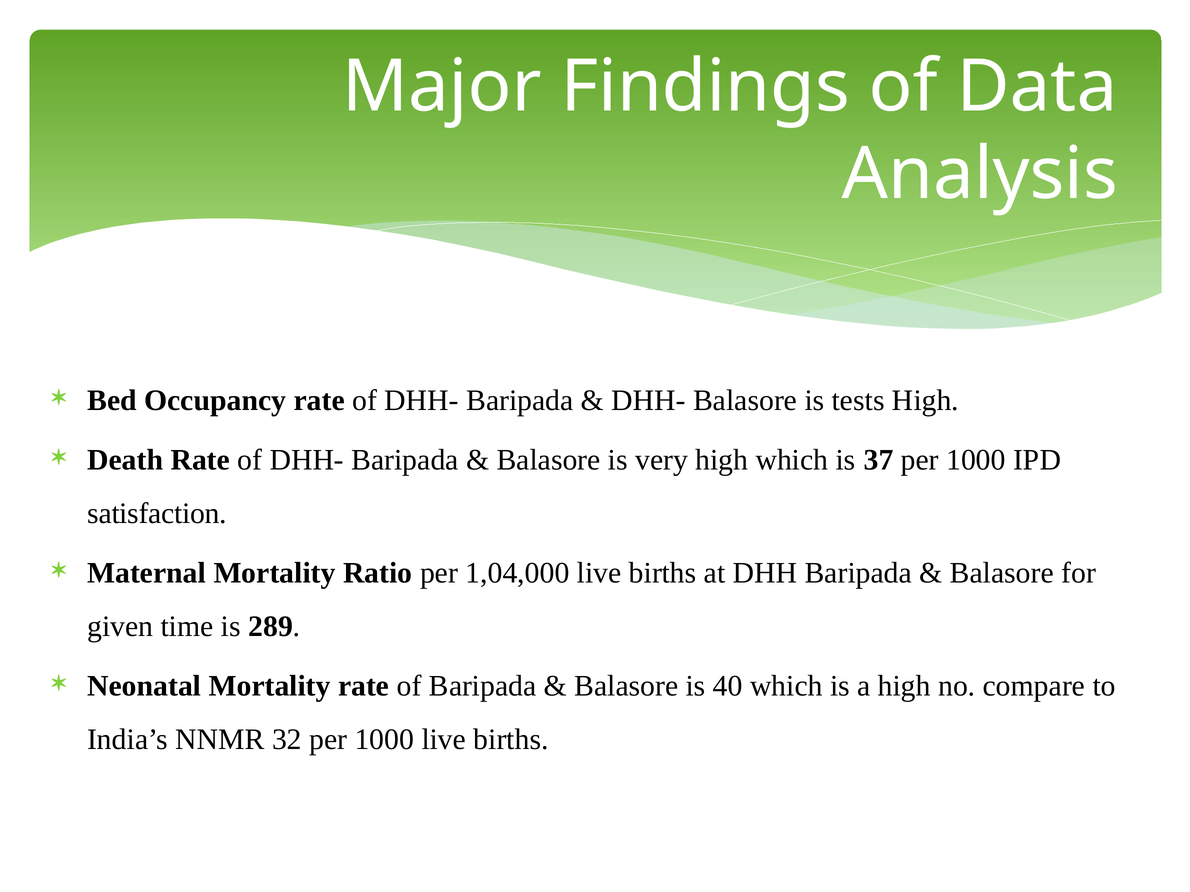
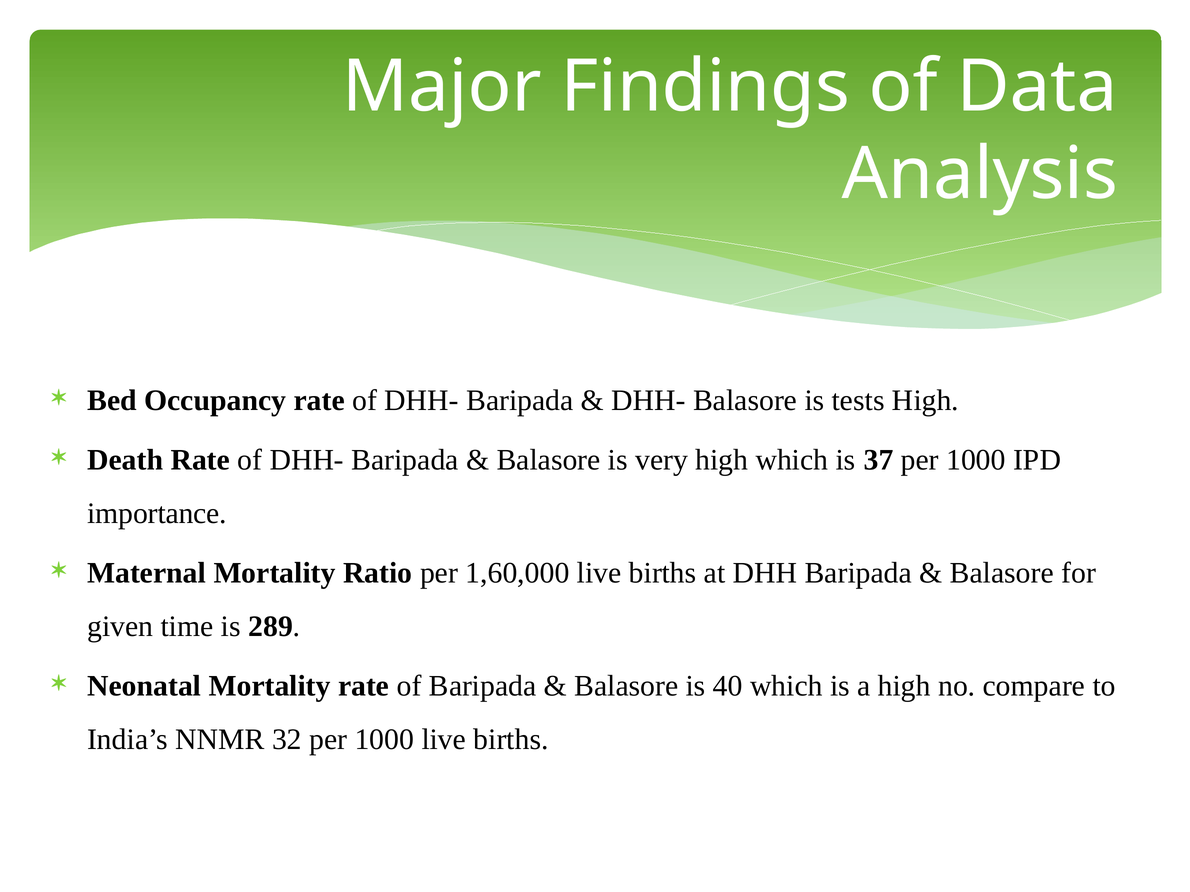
satisfaction: satisfaction -> importance (157, 514)
1,04,000: 1,04,000 -> 1,60,000 (517, 573)
